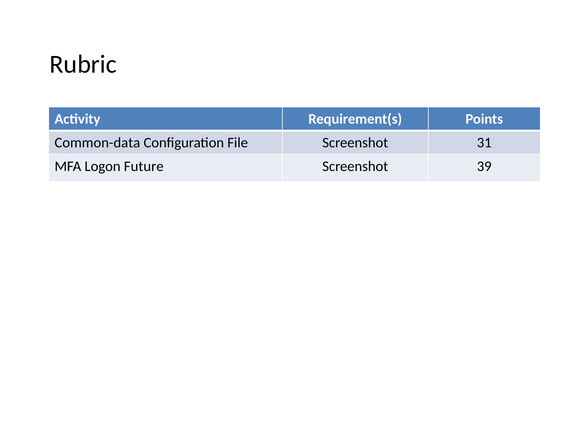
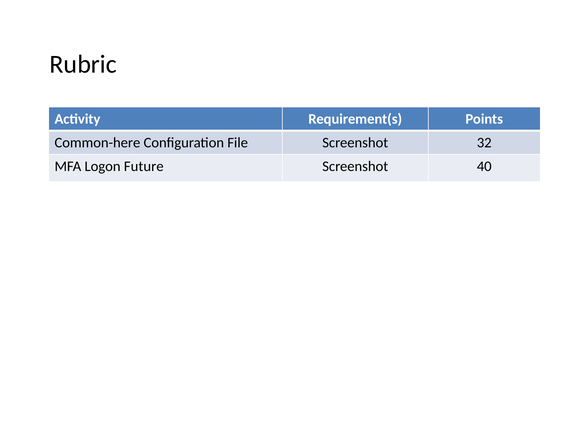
Common-data: Common-data -> Common-here (97, 143)
31: 31 -> 32 (484, 143)
39: 39 -> 40 (484, 166)
